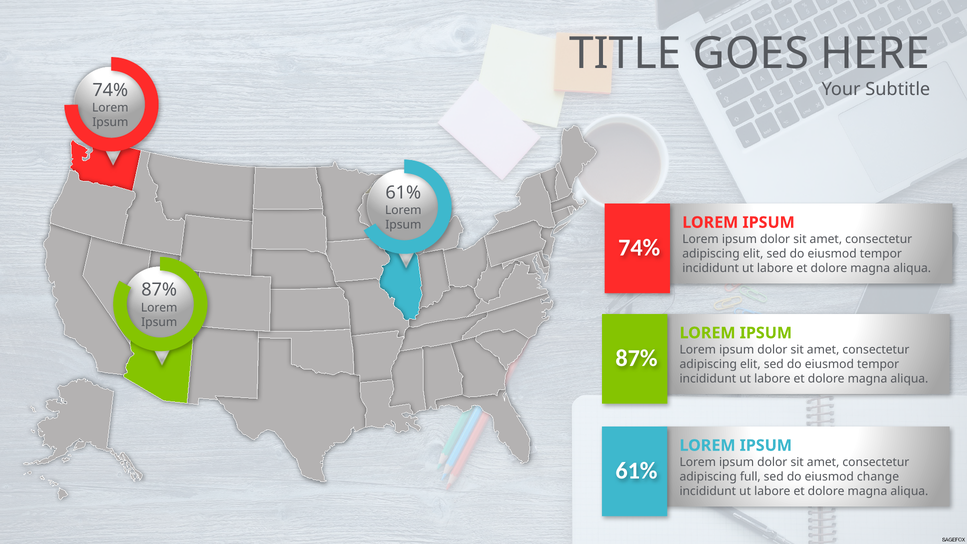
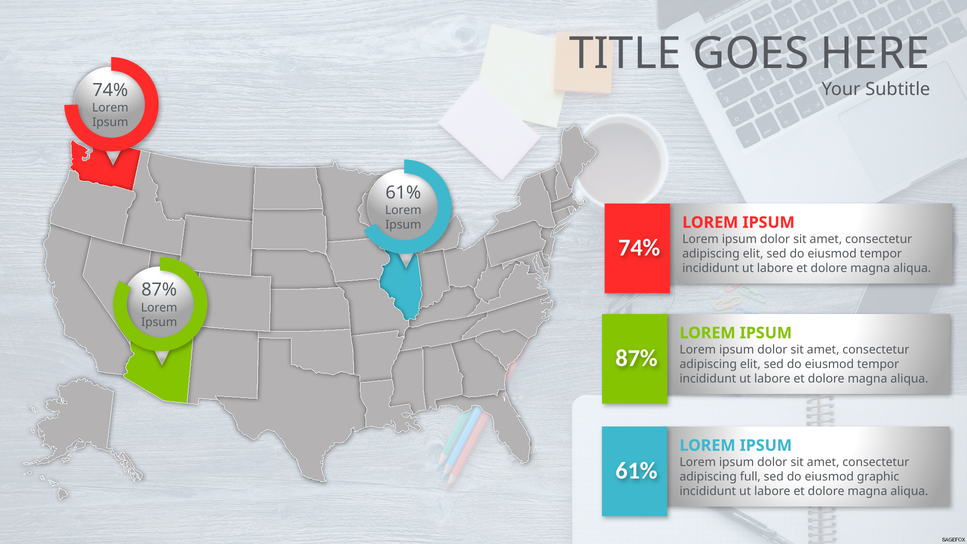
change: change -> graphic (878, 477)
